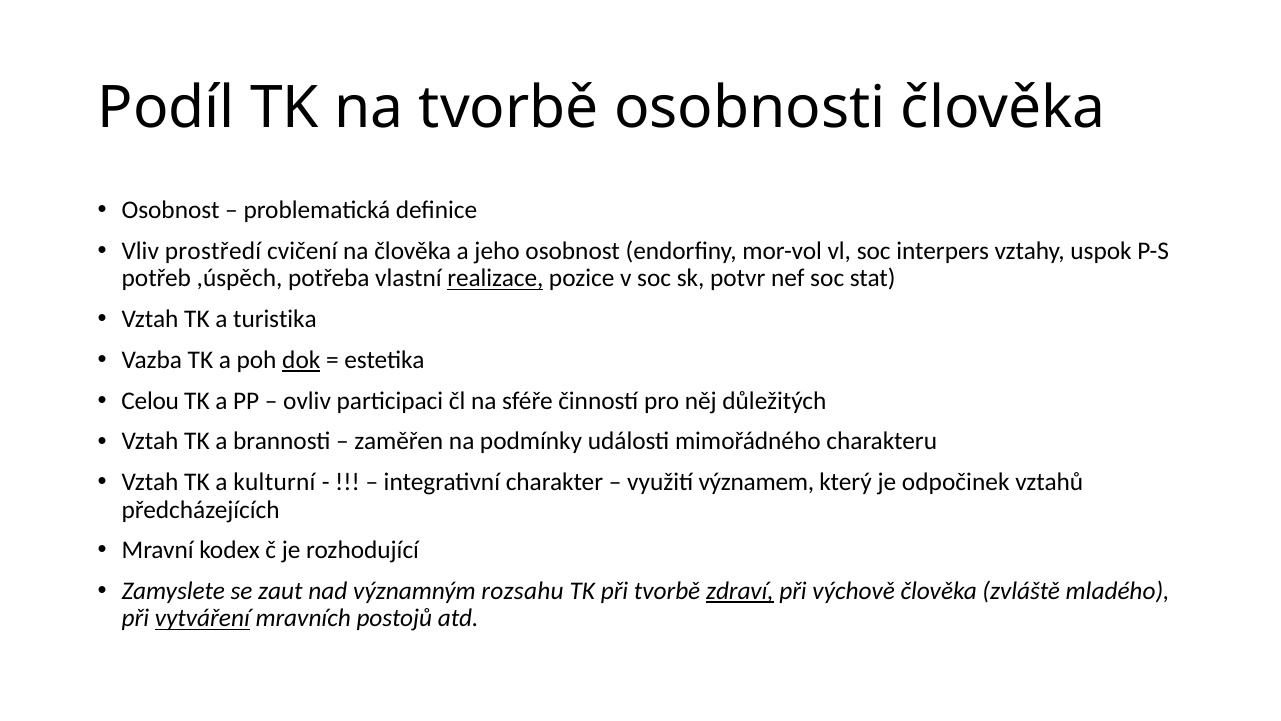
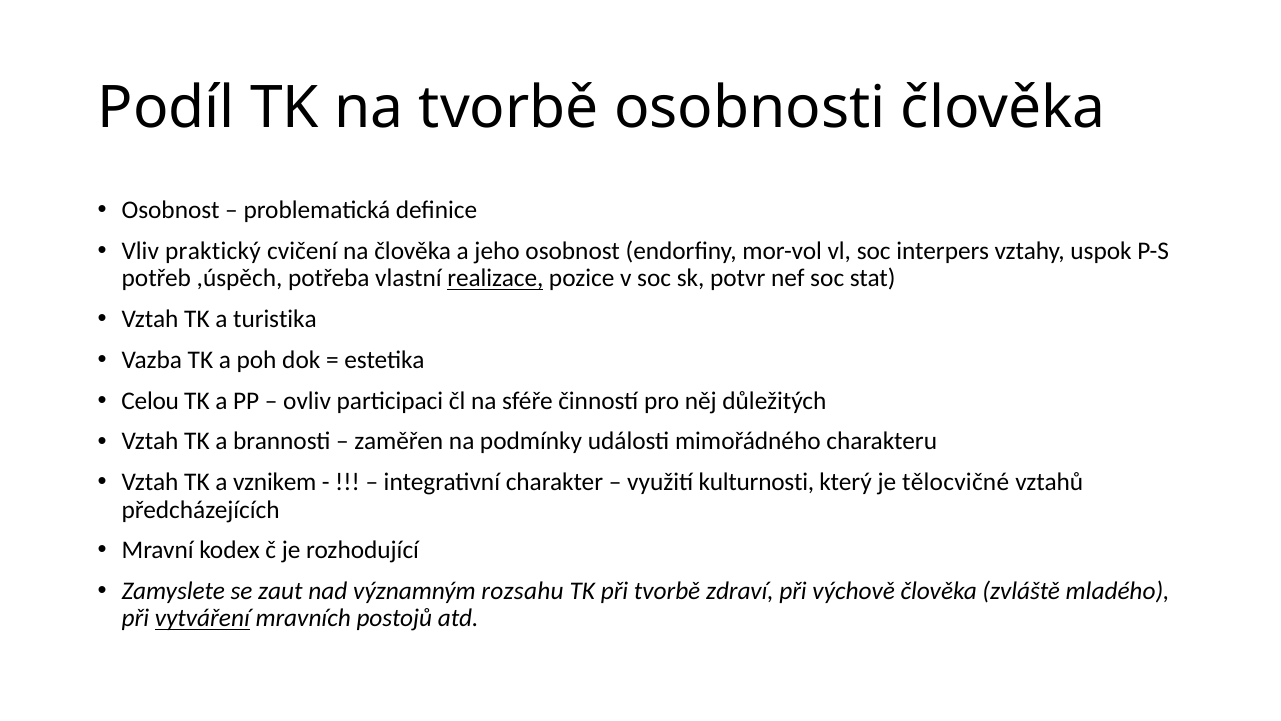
prostředí: prostředí -> praktický (213, 251)
dok underline: present -> none (301, 360)
kulturní: kulturní -> vznikem (275, 482)
významem: významem -> kulturnosti (756, 482)
odpočinek: odpočinek -> tělocvičné (956, 482)
zdraví underline: present -> none (740, 591)
